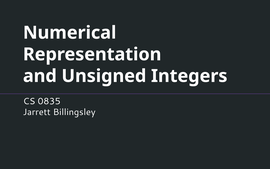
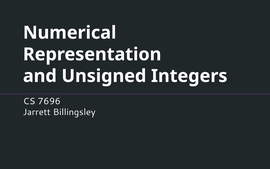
0835: 0835 -> 7696 (49, 101)
